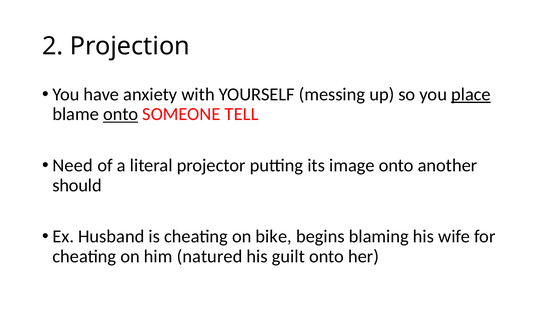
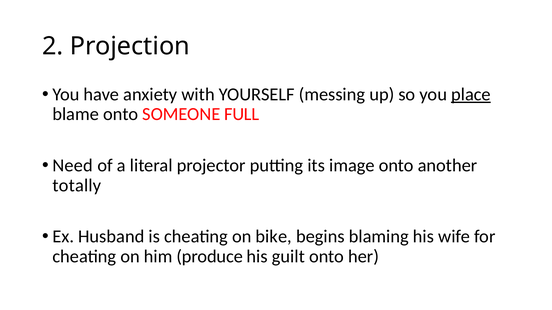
onto underline: present -> none (121, 114)
TELL: TELL -> FULL (242, 114)
should: should -> totally (77, 186)
natured: natured -> produce (210, 257)
